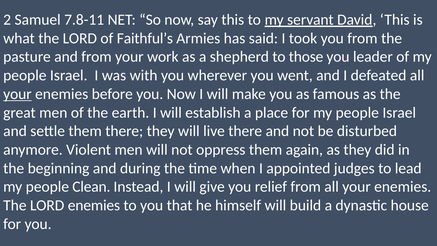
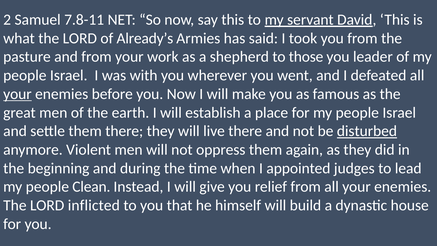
Faithful’s: Faithful’s -> Already’s (145, 38)
disturbed underline: none -> present (367, 131)
LORD enemies: enemies -> inflicted (94, 205)
